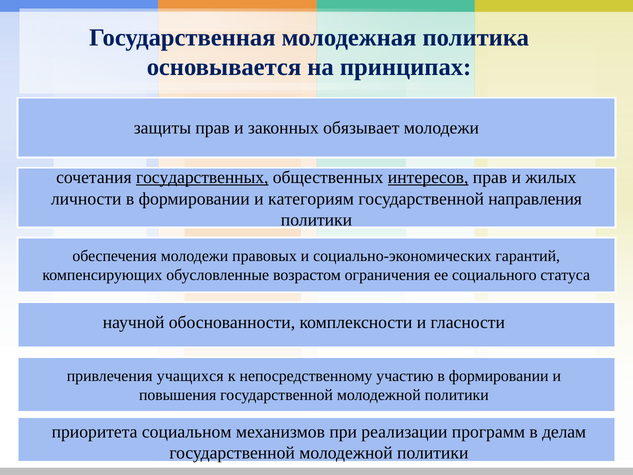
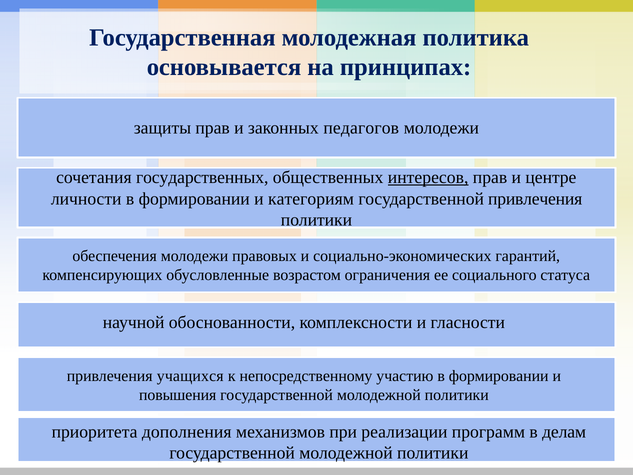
обязывает: обязывает -> педагогов (361, 128)
государственных underline: present -> none (202, 178)
жилых: жилых -> центре (551, 178)
государственной направления: направления -> привлечения (535, 199)
социальном: социальном -> дополнения (187, 432)
